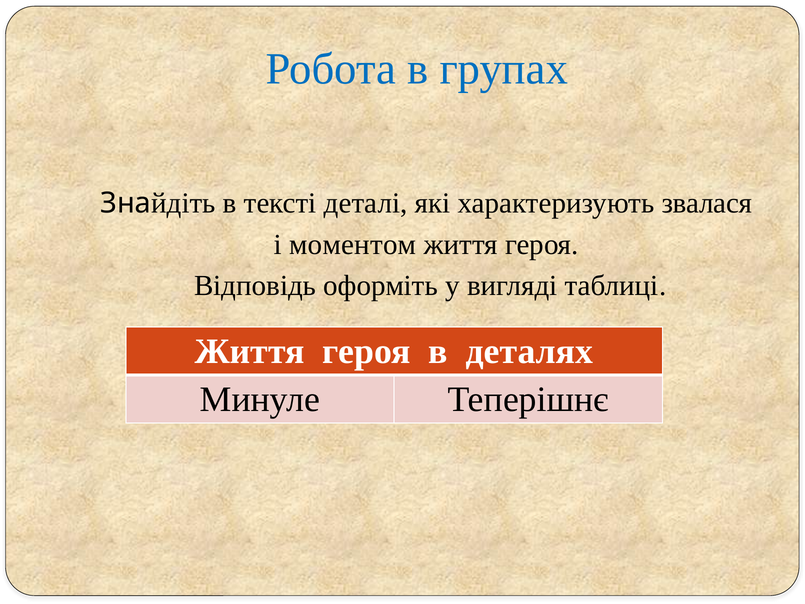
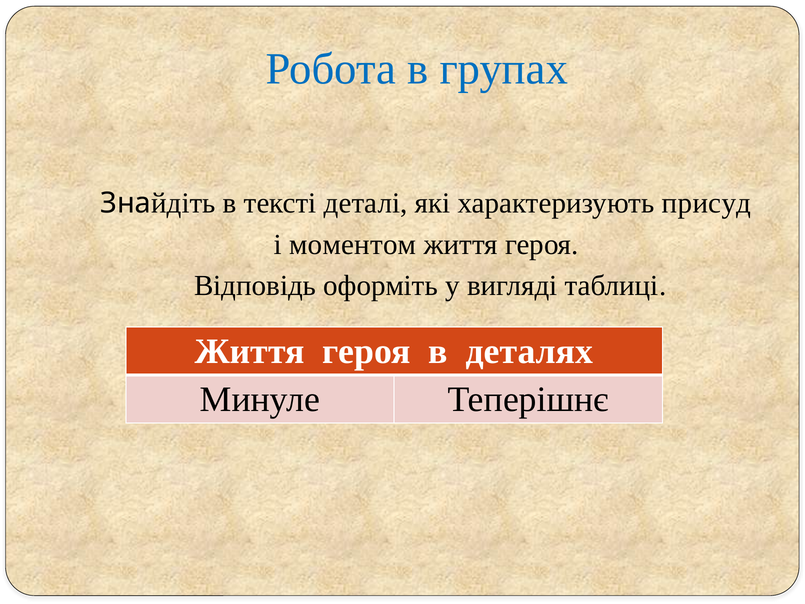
звалася: звалася -> присуд (707, 203)
